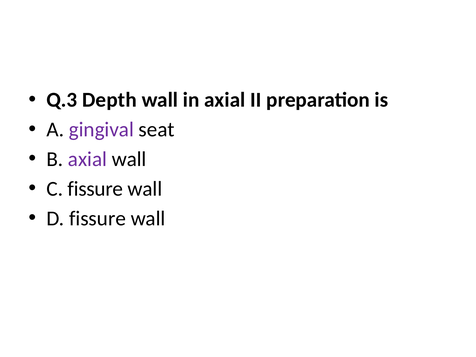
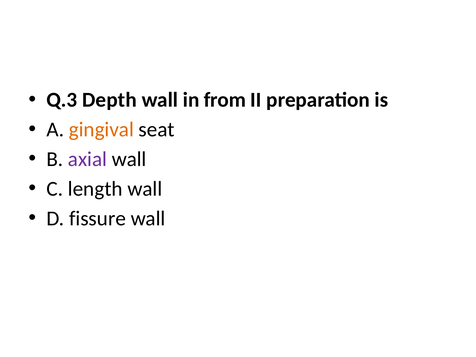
in axial: axial -> from (225, 100)
gingival colour: purple -> orange (101, 129)
C fissure: fissure -> length (95, 189)
